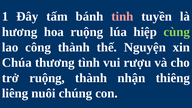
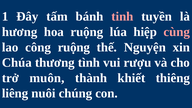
cùng colour: light green -> pink (177, 32)
công thành: thành -> ruộng (74, 47)
trở ruộng: ruộng -> muôn (47, 78)
nhận: nhận -> khiết (131, 78)
